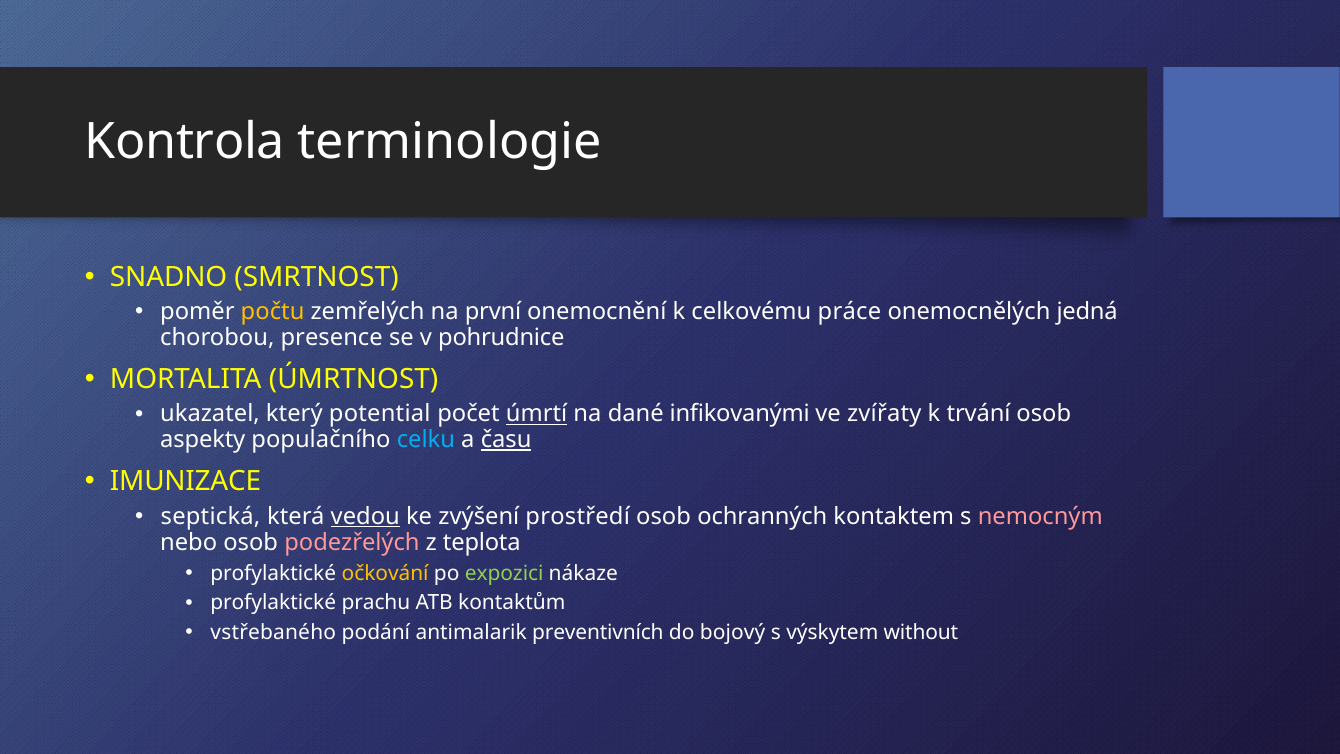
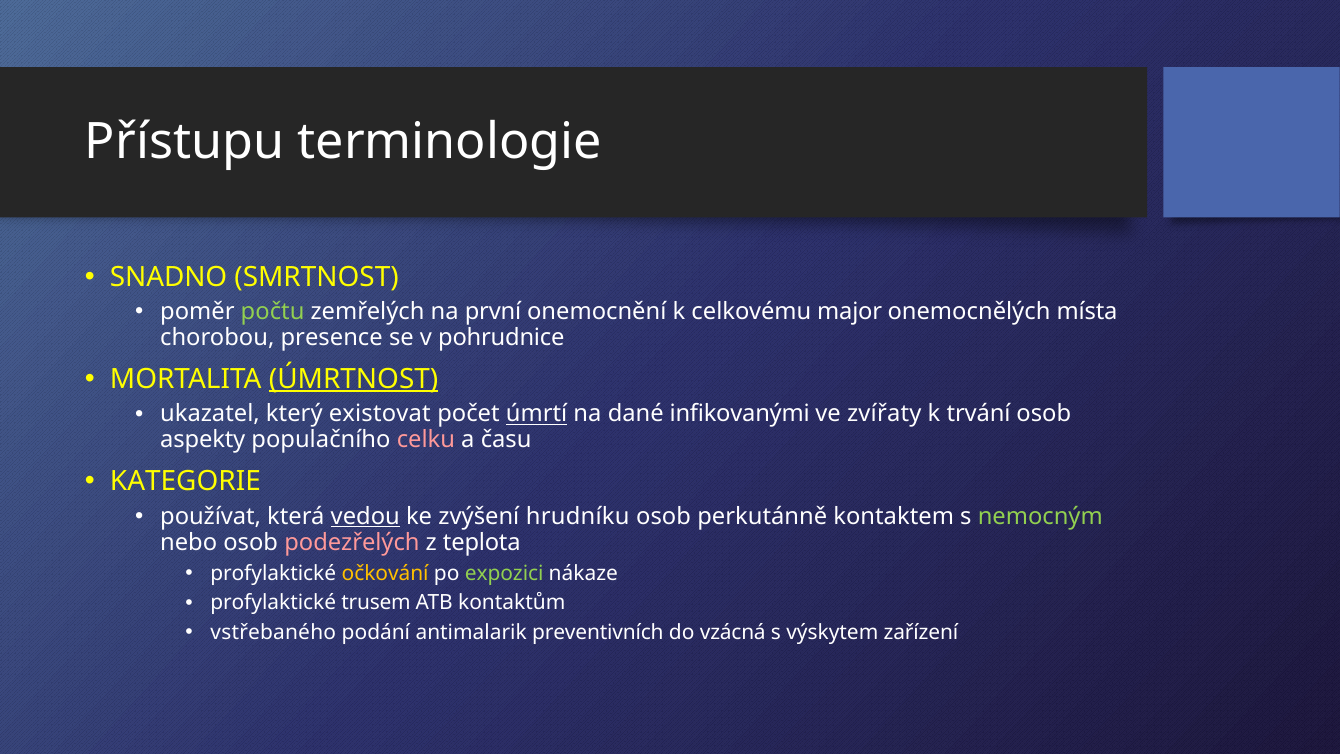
Kontrola: Kontrola -> Přístupu (185, 142)
počtu colour: yellow -> light green (273, 312)
práce: práce -> major (850, 312)
jedná: jedná -> místa (1087, 312)
ÚMRTNOST underline: none -> present (354, 379)
potential: potential -> existovat (380, 414)
celku colour: light blue -> pink (426, 440)
času underline: present -> none (506, 440)
IMUNIZACE: IMUNIZACE -> KATEGORIE (185, 481)
septická: septická -> používat (211, 516)
prostředí: prostředí -> hrudníku (578, 516)
ochranných: ochranných -> perkutánně (762, 516)
nemocným colour: pink -> light green (1040, 516)
prachu: prachu -> trusem (376, 603)
bojový: bojový -> vzácná (733, 632)
without: without -> zařízení (921, 632)
